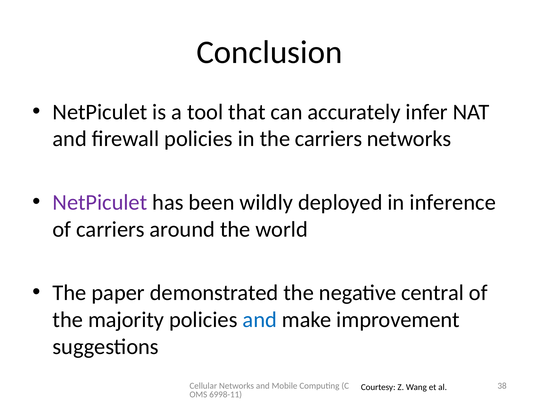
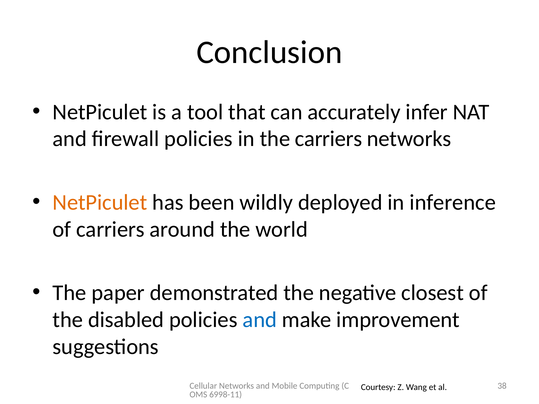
NetPiculet colour: purple -> orange (100, 203)
central: central -> closest (433, 293)
majority: majority -> disabled (126, 320)
